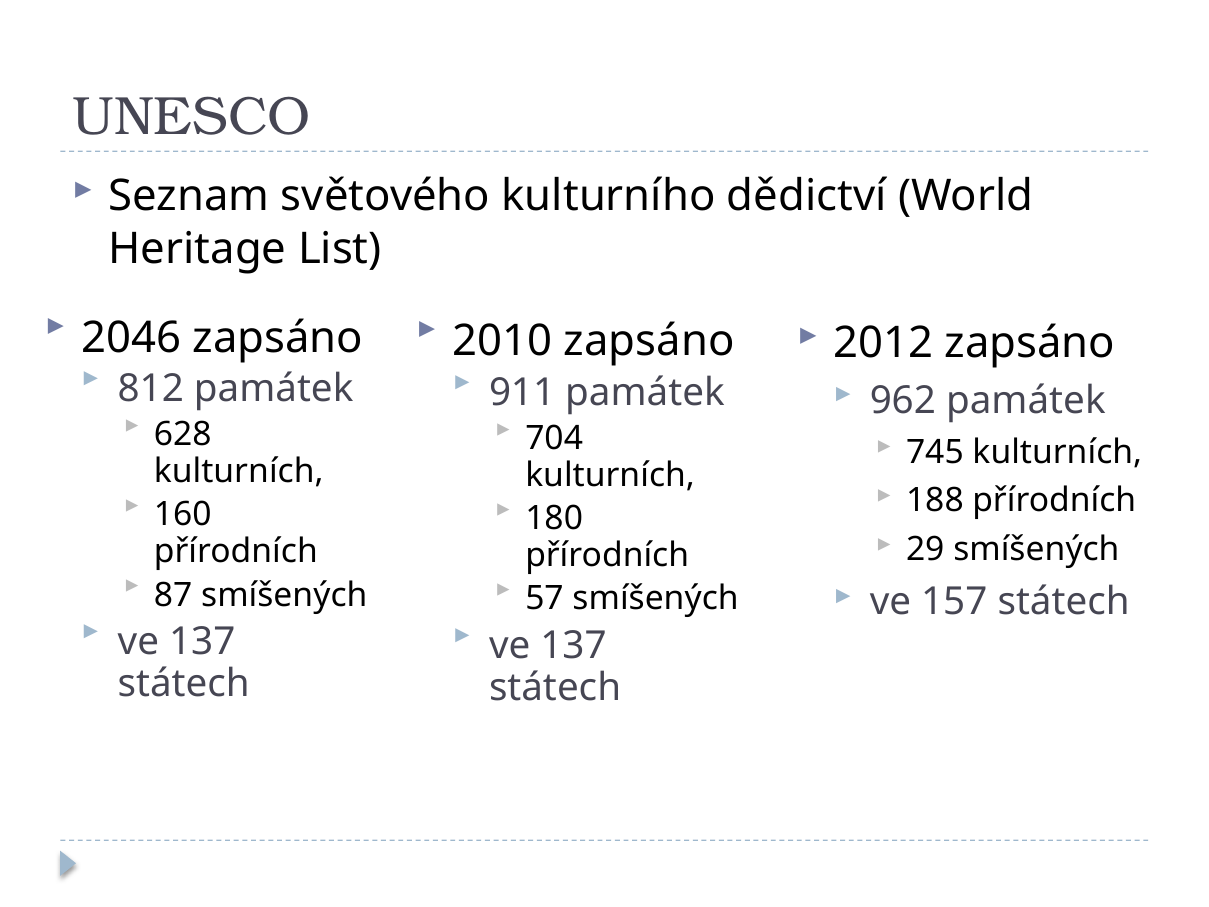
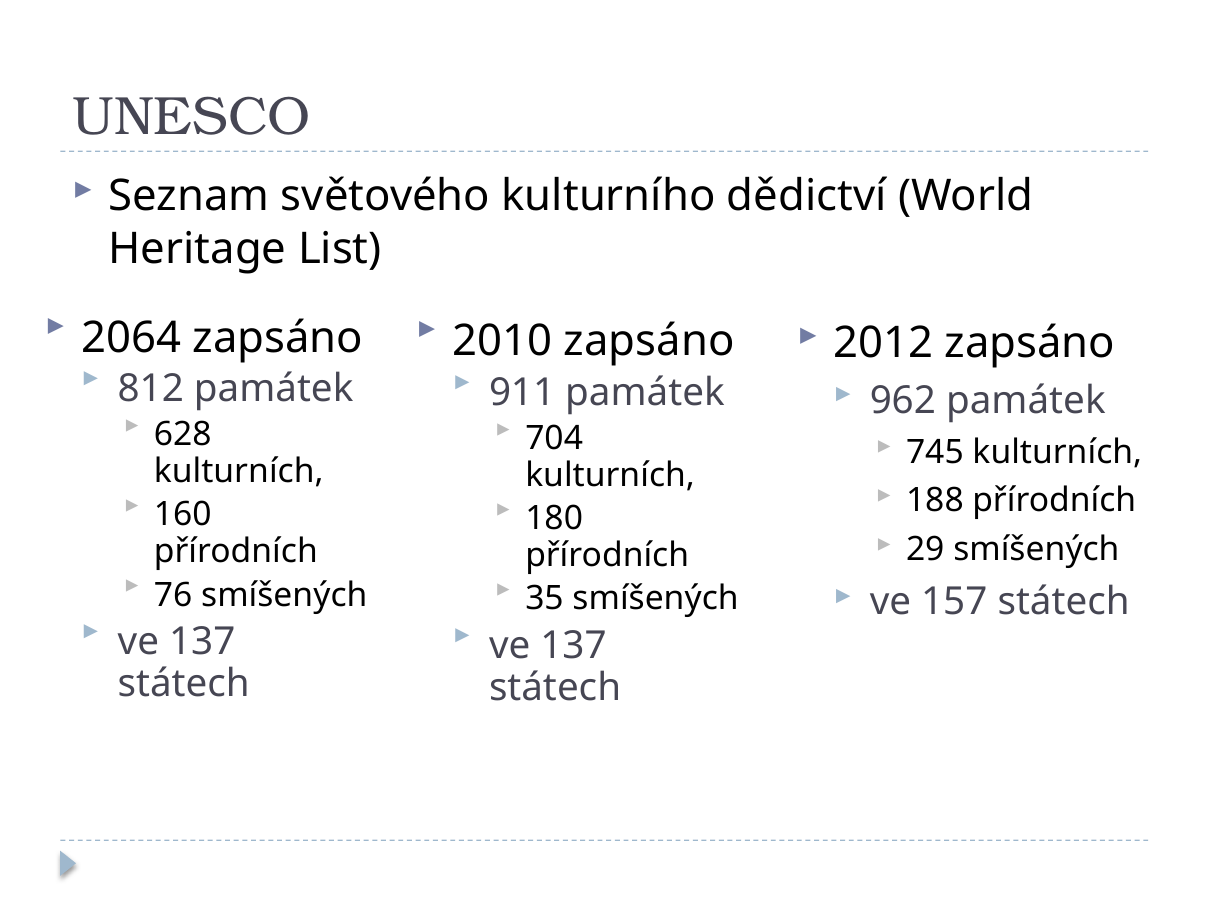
2046: 2046 -> 2064 (131, 338)
87: 87 -> 76 (173, 595)
57: 57 -> 35 (545, 599)
